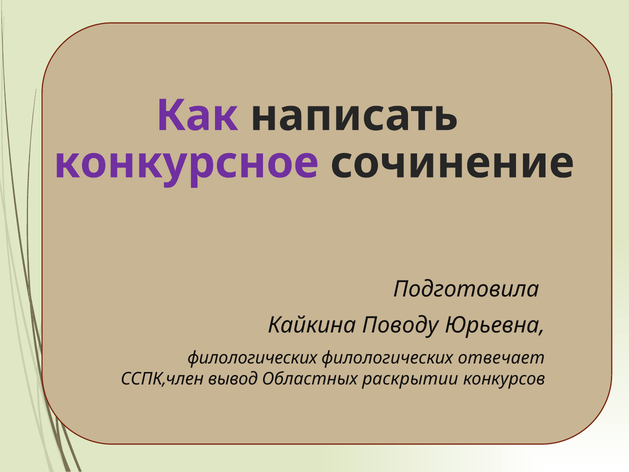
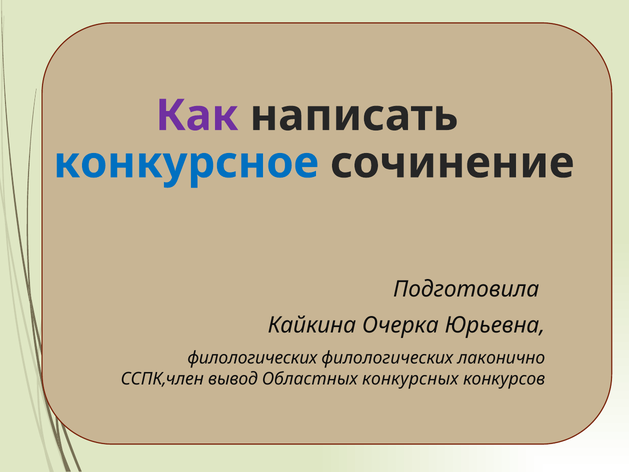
конкурсное colour: purple -> blue (186, 163)
Поводу: Поводу -> Очерка (400, 325)
отвечает: отвечает -> лаконично (501, 358)
раскрытии: раскрытии -> конкурсных (410, 379)
